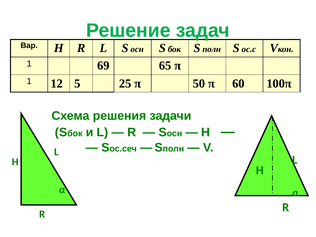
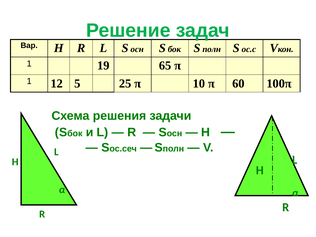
69: 69 -> 19 (103, 66)
50: 50 -> 10 (199, 84)
